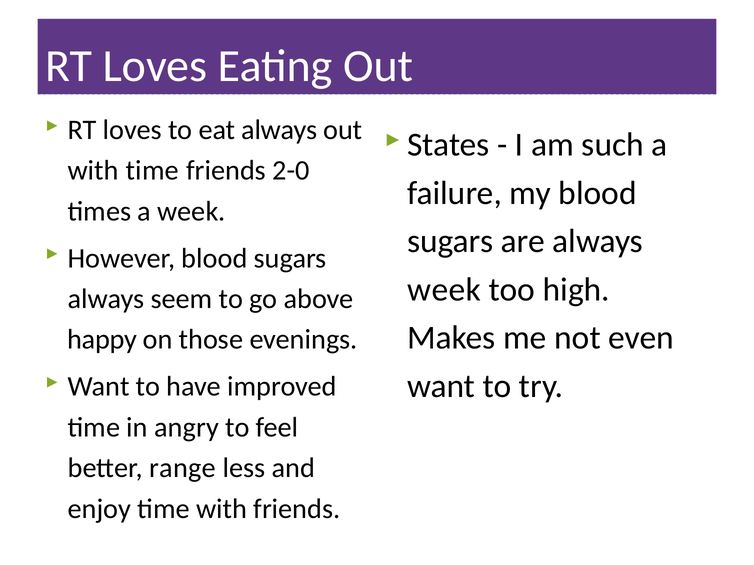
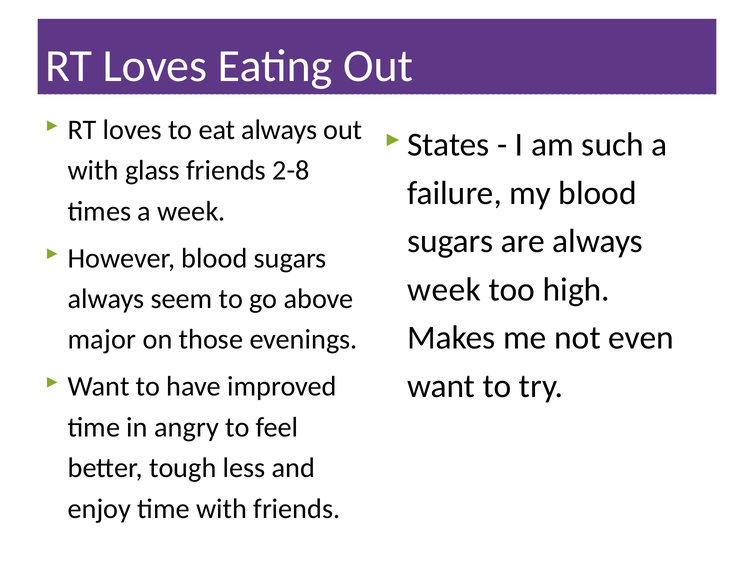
with time: time -> glass (152, 171)
2-0: 2-0 -> 2-8 (291, 171)
happy: happy -> major (102, 340)
range: range -> tough (183, 468)
